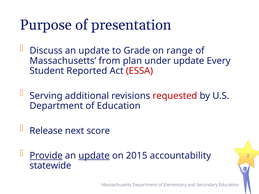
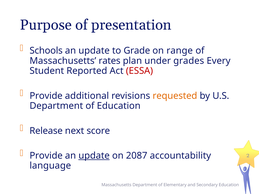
Discuss: Discuss -> Schools (46, 51)
from: from -> rates (110, 61)
under update: update -> grades (189, 61)
Serving: Serving -> Provide (46, 96)
requested colour: red -> orange (175, 96)
Provide underline: present -> none (46, 156)
2015: 2015 -> 2087 (137, 156)
statewide: statewide -> language (50, 166)
